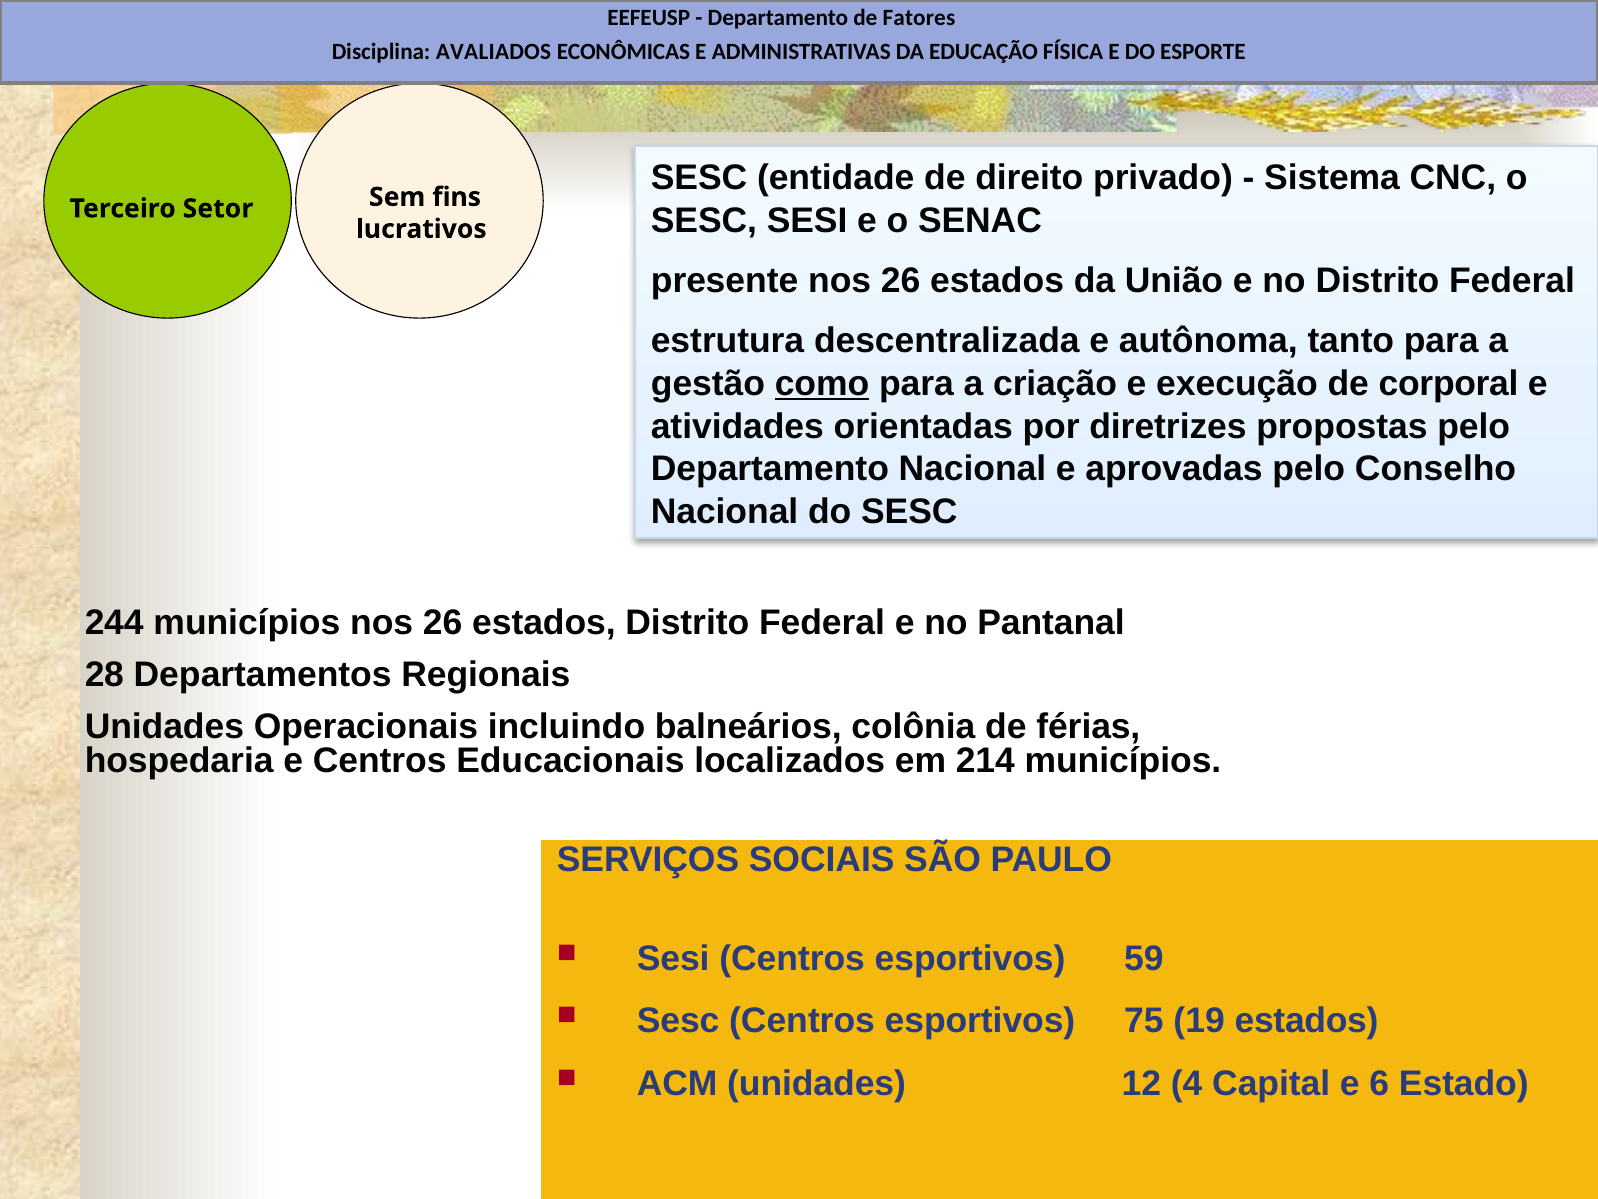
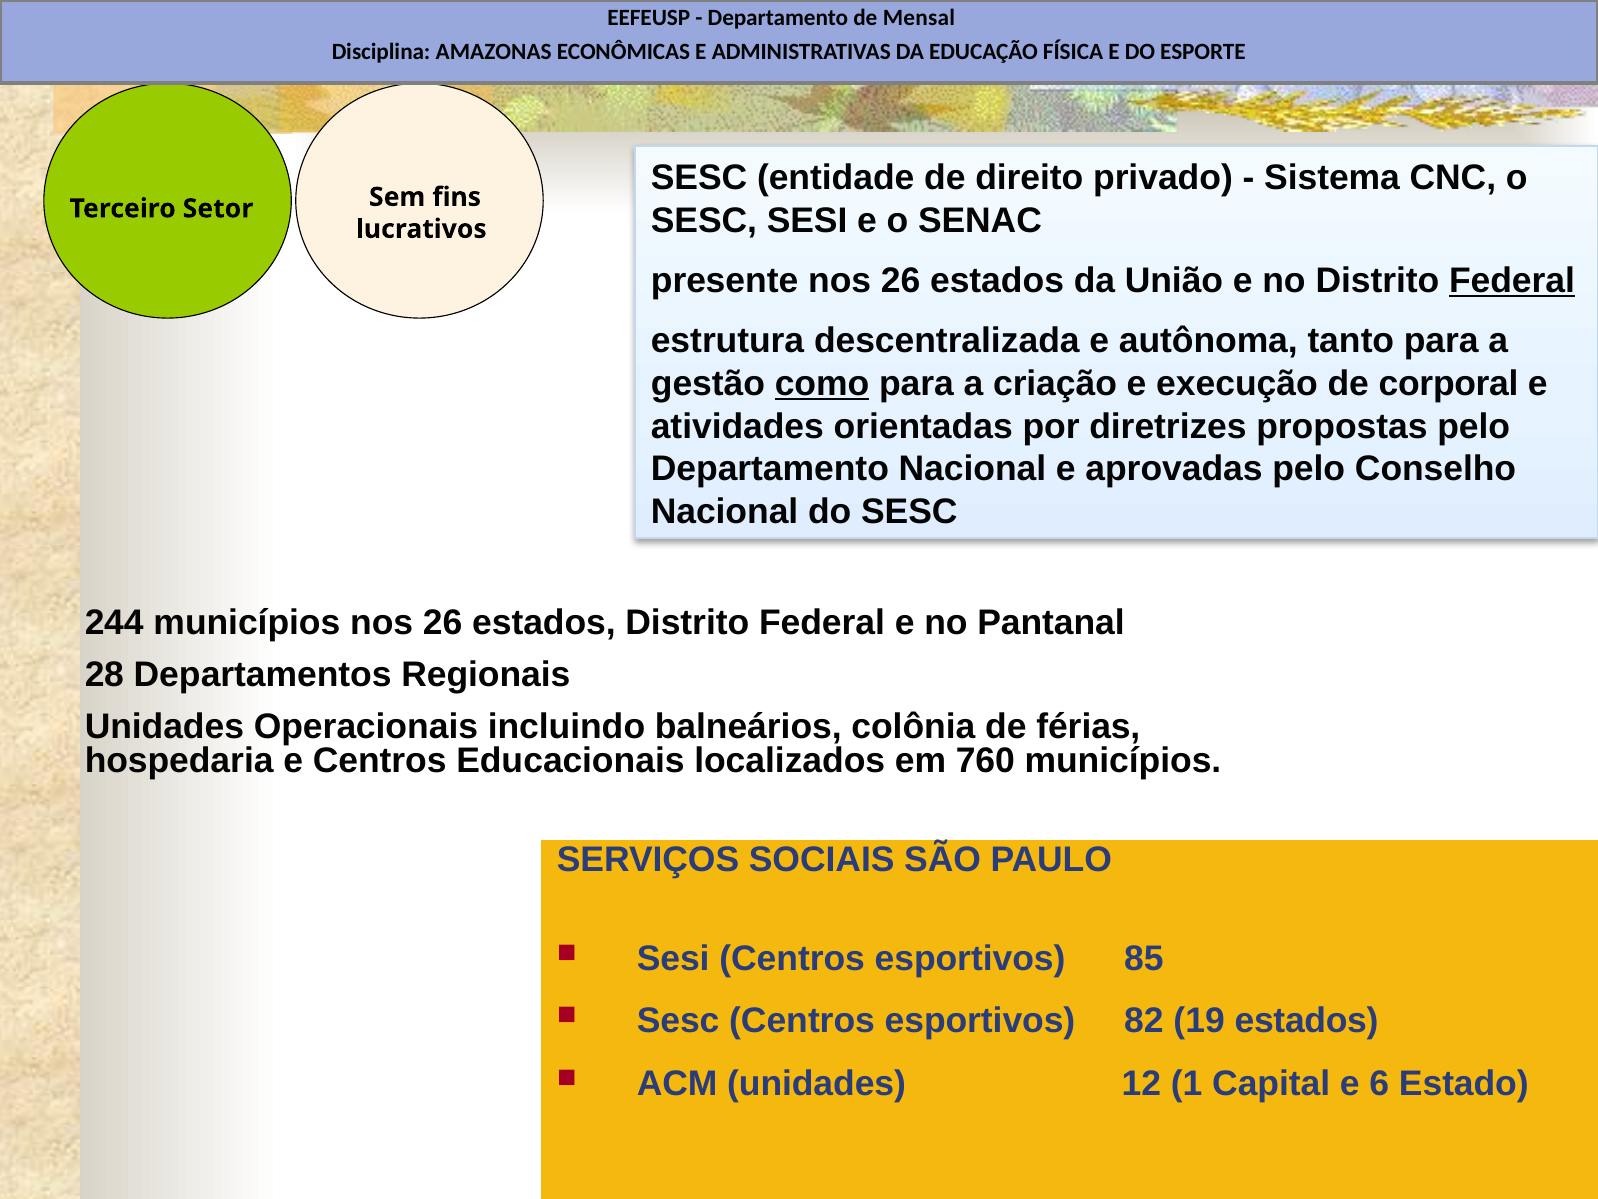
Fatores: Fatores -> Mensal (919, 18)
AVALIADOS: AVALIADOS -> AMAZONAS (494, 52)
Federal underline: none -> present (1512, 281)
214: 214 -> 760 (985, 760)
59: 59 -> 85 (1144, 958)
75: 75 -> 82 (1144, 1020)
4: 4 -> 1 (1187, 1083)
